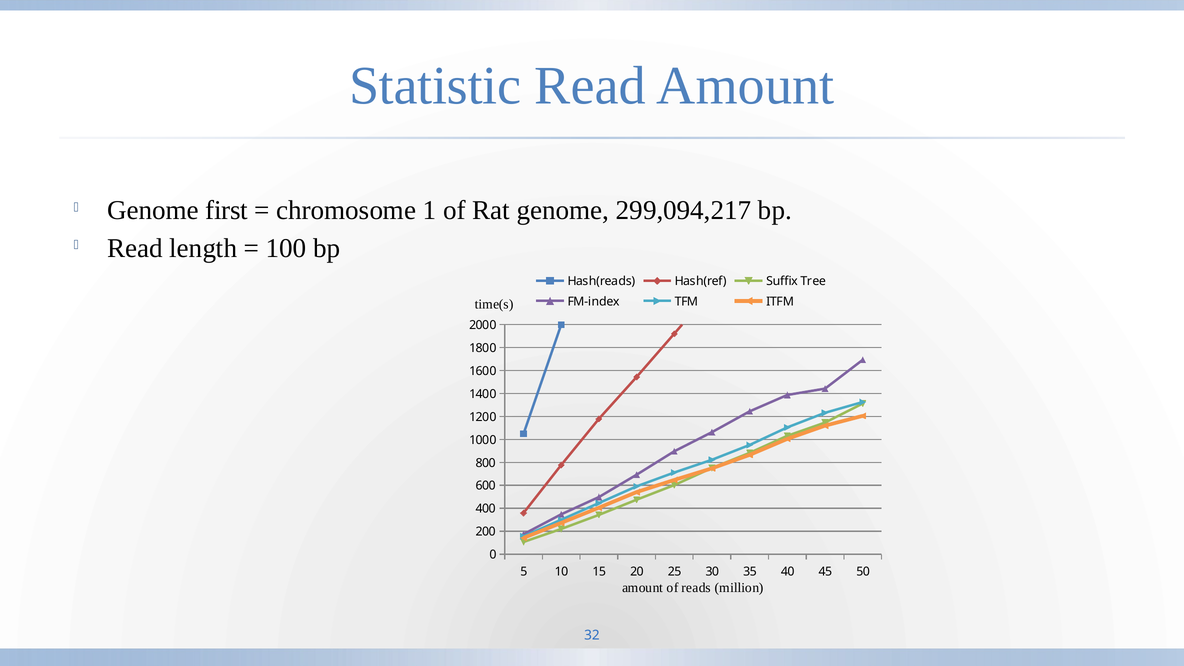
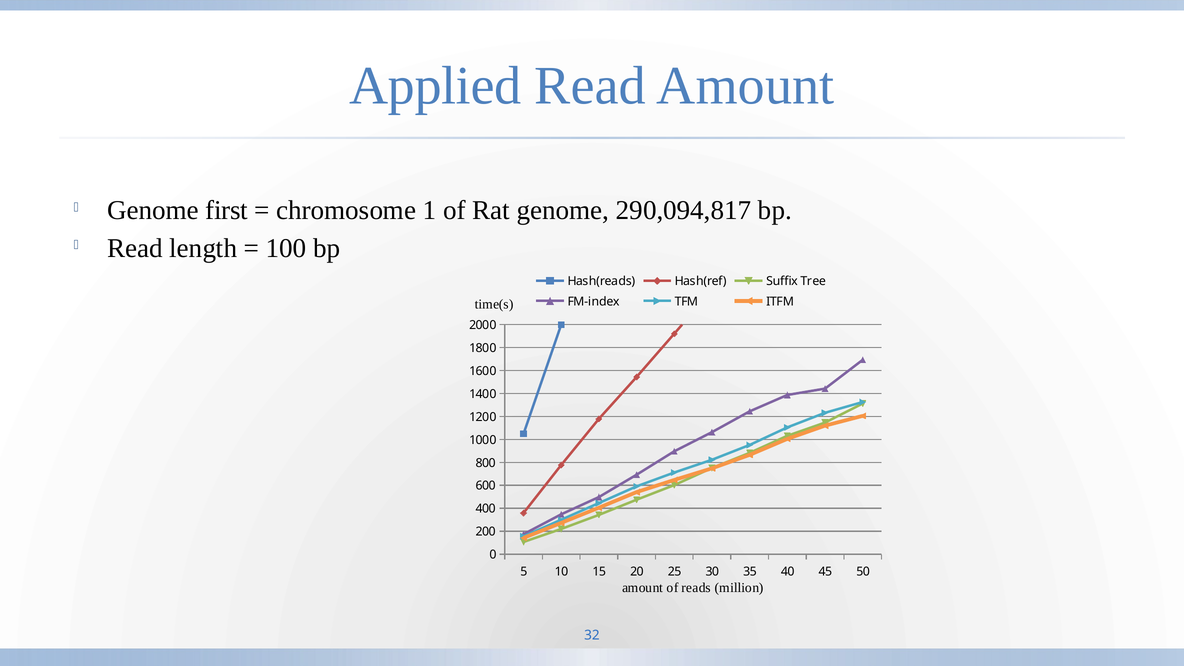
Statistic: Statistic -> Applied (435, 86)
299,094,217: 299,094,217 -> 290,094,817 (684, 210)
